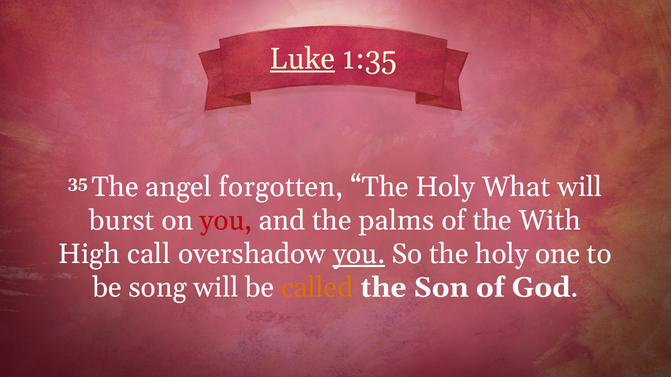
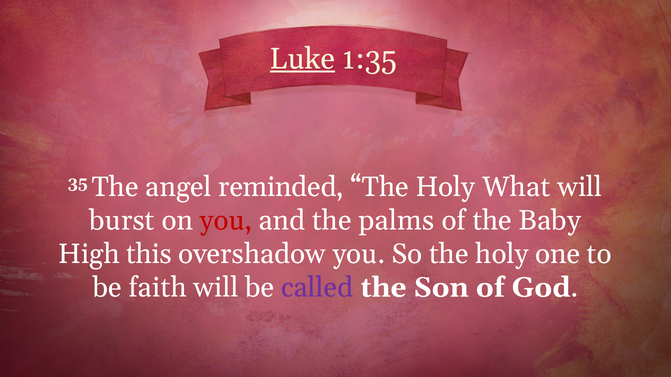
forgotten: forgotten -> reminded (281, 187)
With: With -> Baby (550, 221)
call: call -> this (149, 254)
you underline: present -> none (359, 254)
song: song -> faith (158, 288)
called colour: orange -> purple (317, 288)
